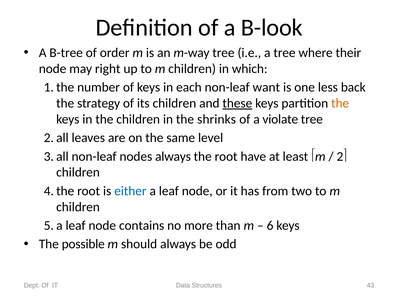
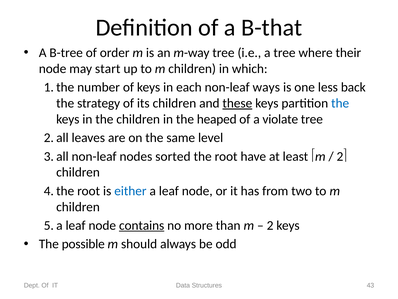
B-look: B-look -> B-that (272, 28)
right: right -> start (108, 69)
want: want -> ways (266, 87)
the colour: orange -> blue (340, 103)
shrinks: shrinks -> heaped (217, 119)
nodes always: always -> sorted (173, 156)
contains underline: none -> present (142, 225)
6: 6 -> 2 (270, 225)
